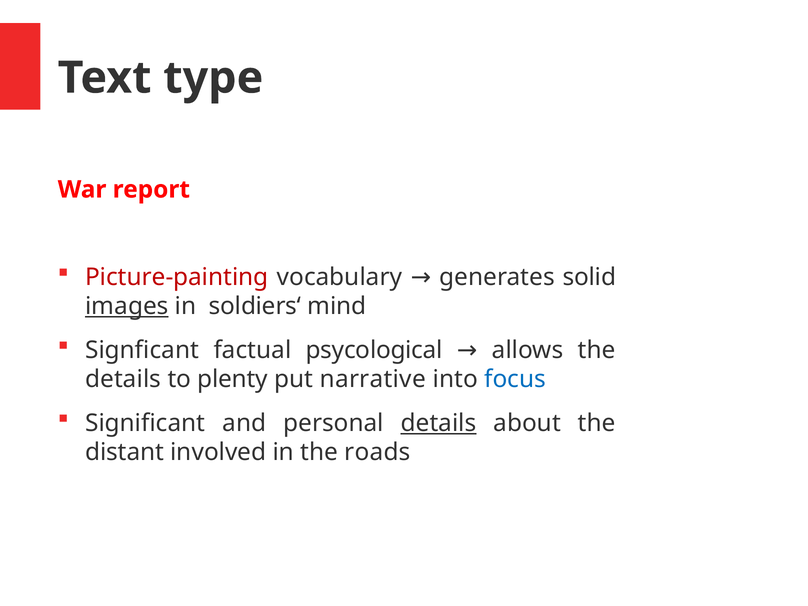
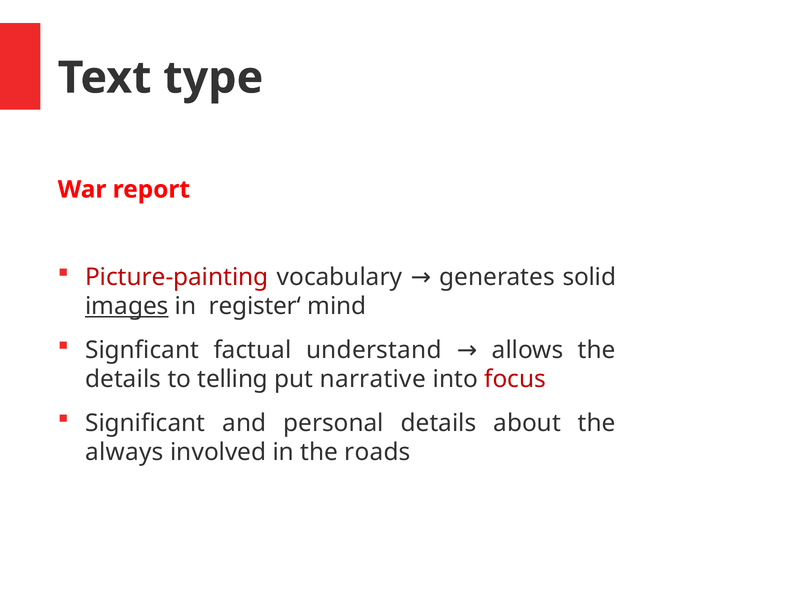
soldiers‘: soldiers‘ -> register‘ (255, 306)
psycological: psycological -> understand (374, 350)
plenty: plenty -> telling (233, 379)
focus colour: blue -> red (515, 379)
details underline: present -> none (439, 423)
distant: distant -> always (124, 452)
